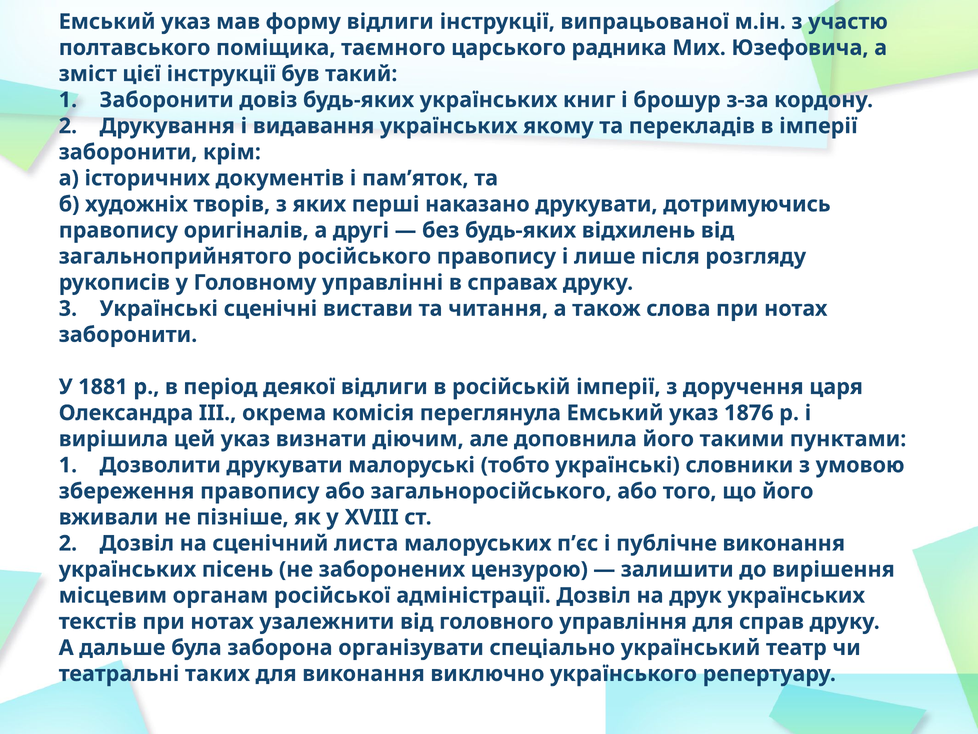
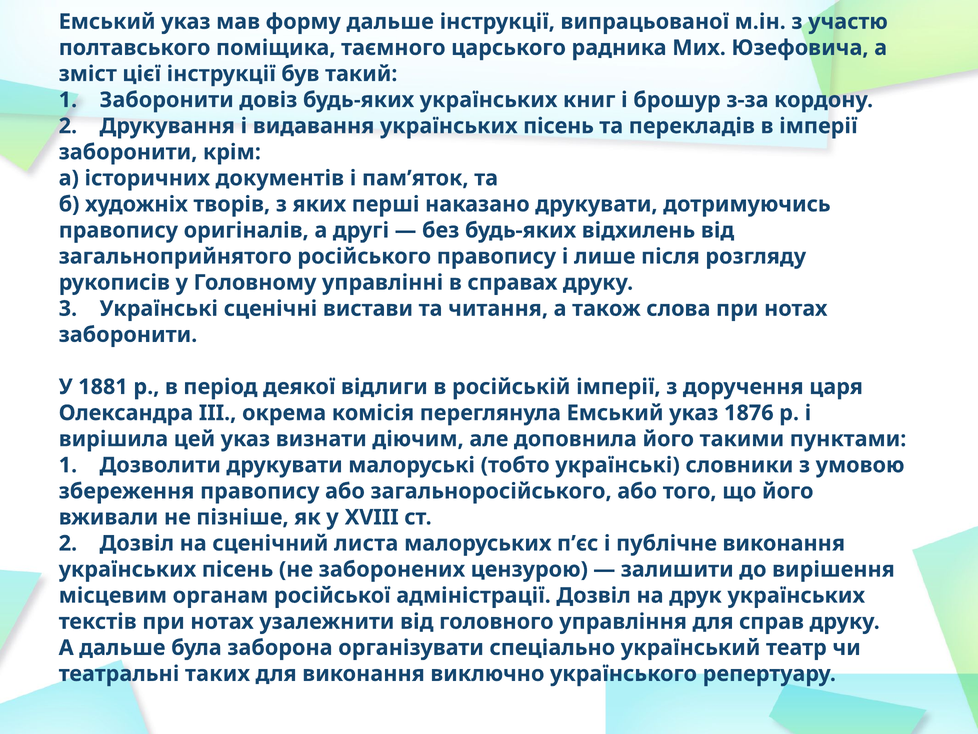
форму відлиги: відлиги -> дальше (390, 22)
видавання українських якому: якому -> пісень (558, 126)
